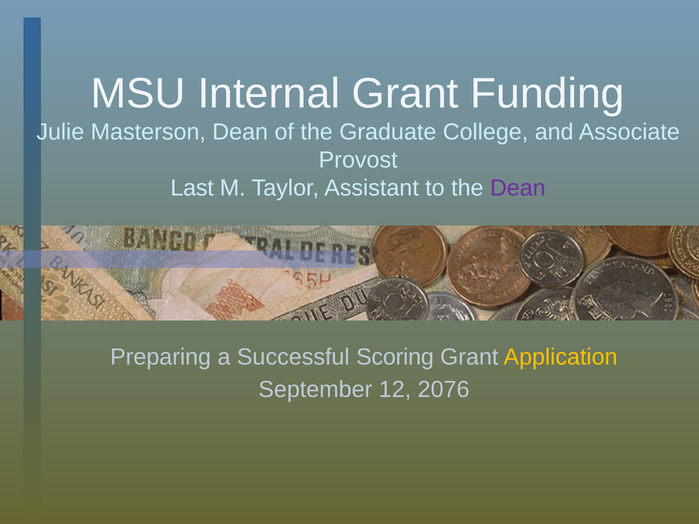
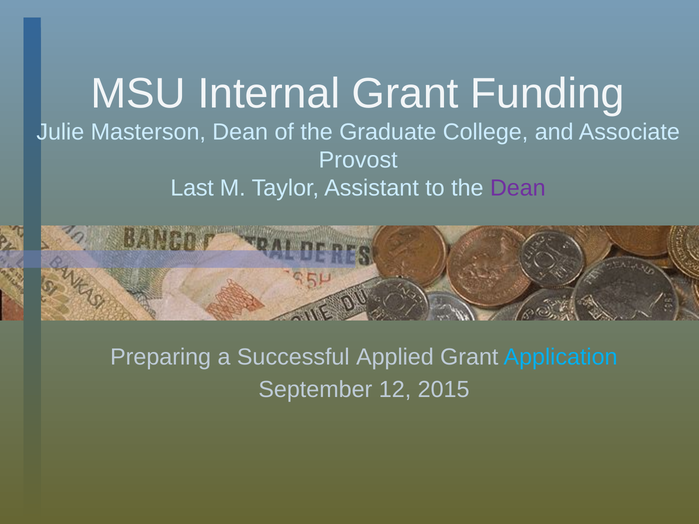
Scoring: Scoring -> Applied (395, 357)
Application colour: yellow -> light blue (561, 357)
2076: 2076 -> 2015 (444, 390)
